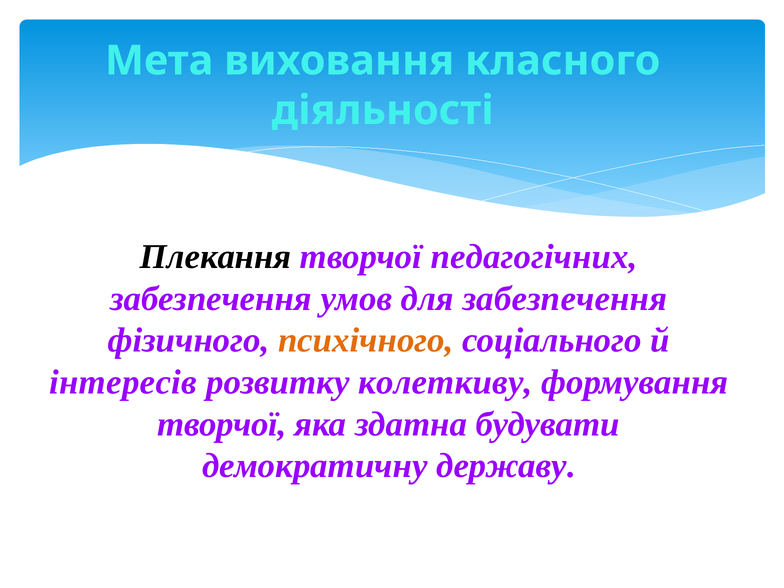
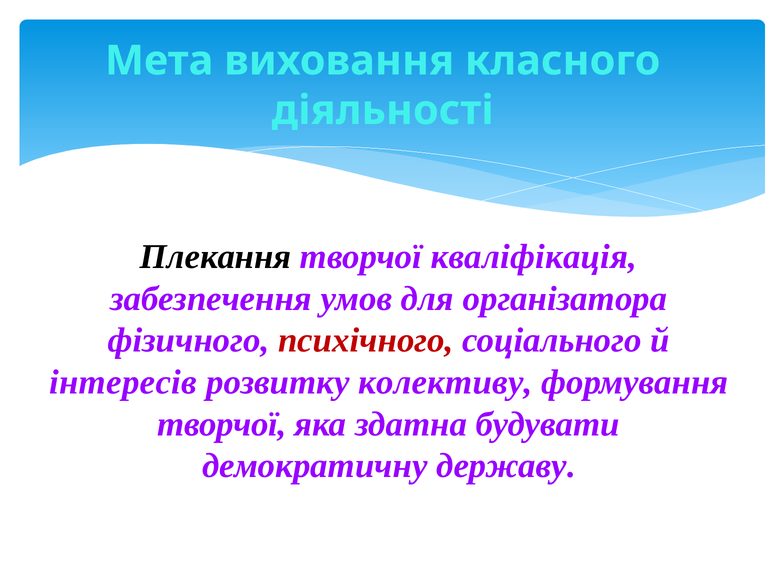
педагогічних: педагогічних -> кваліфікація (534, 257)
для забезпечення: забезпечення -> організатора (565, 299)
психічного colour: orange -> red (366, 340)
колеткиву: колеткиву -> колективу (445, 382)
